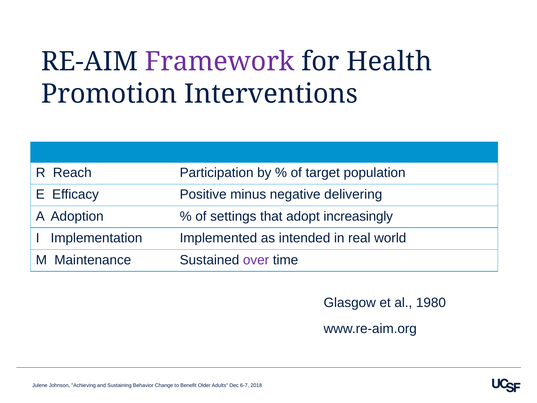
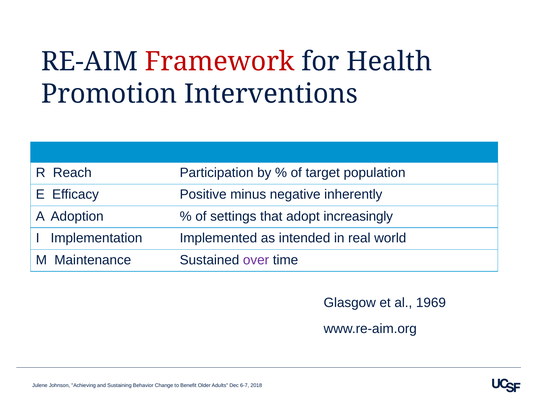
Framework colour: purple -> red (220, 62)
delivering: delivering -> inherently (353, 194)
1980: 1980 -> 1969 (431, 303)
